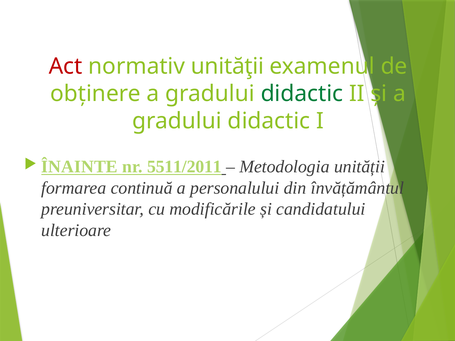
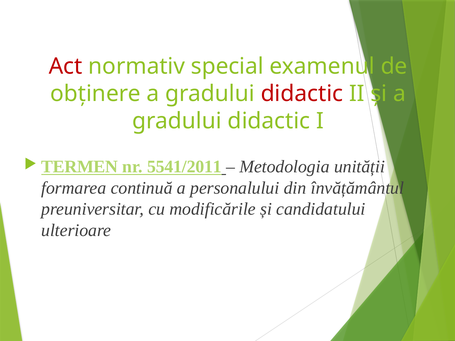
unităţii: unităţii -> special (227, 66)
didactic colour: green -> red (302, 94)
ÎNAINTE: ÎNAINTE -> TERMEN (80, 167)
5511/2011: 5511/2011 -> 5541/2011 (184, 167)
